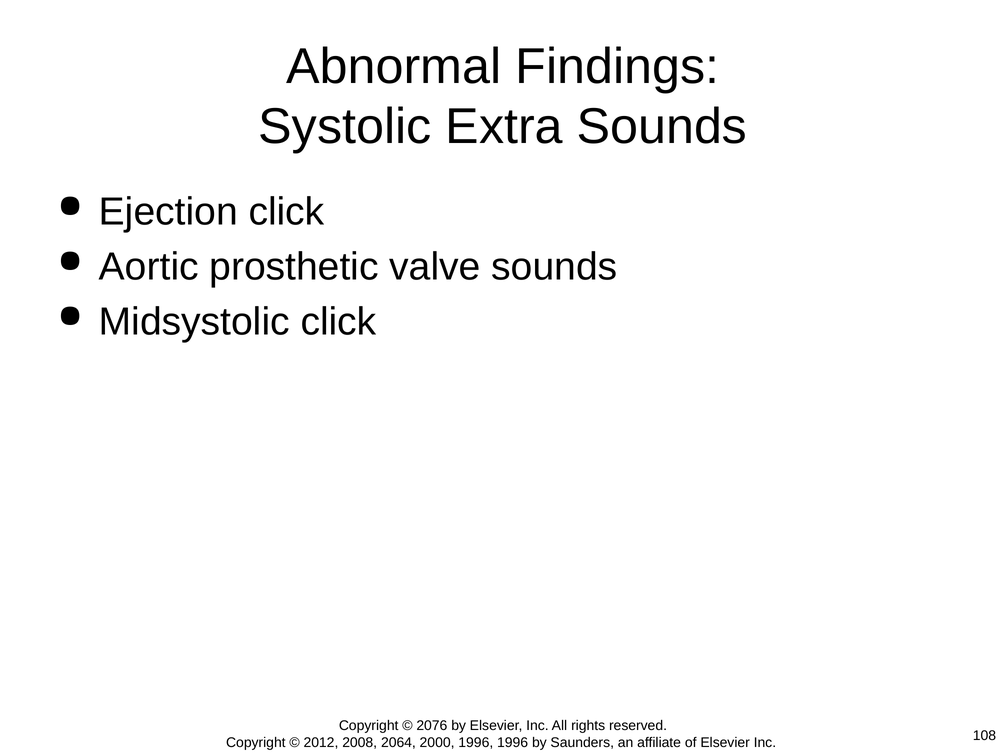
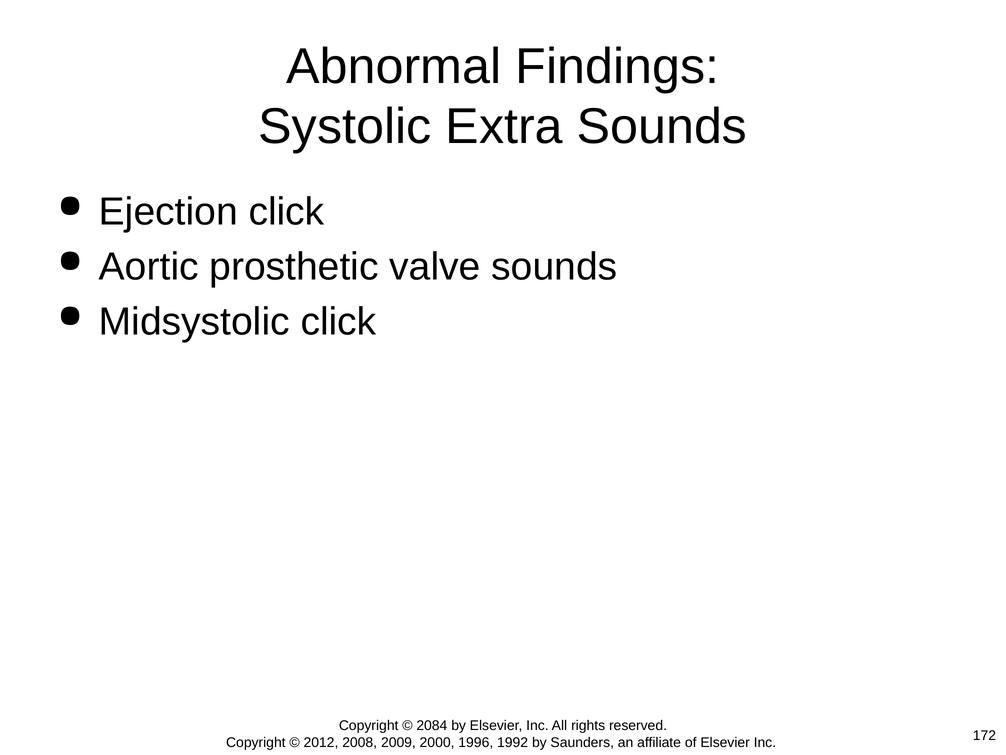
2076: 2076 -> 2084 (432, 725)
2064: 2064 -> 2009 (398, 742)
1996 1996: 1996 -> 1992 (513, 742)
108: 108 -> 172 (984, 735)
